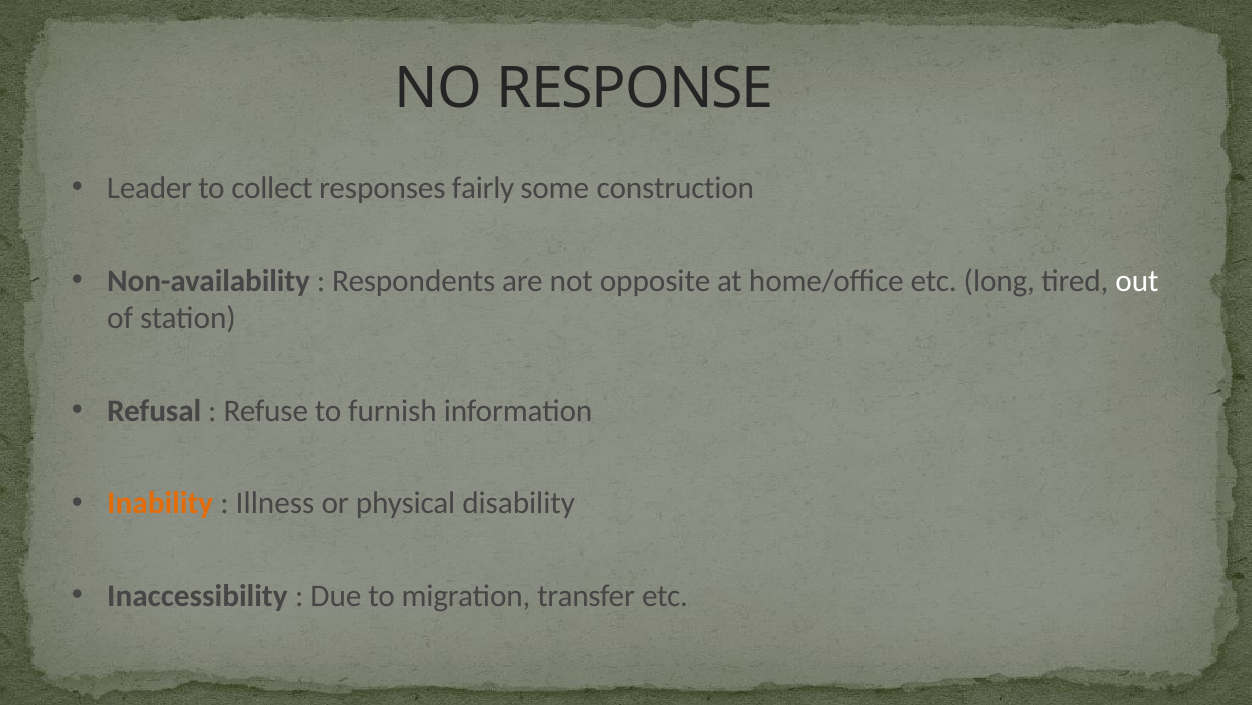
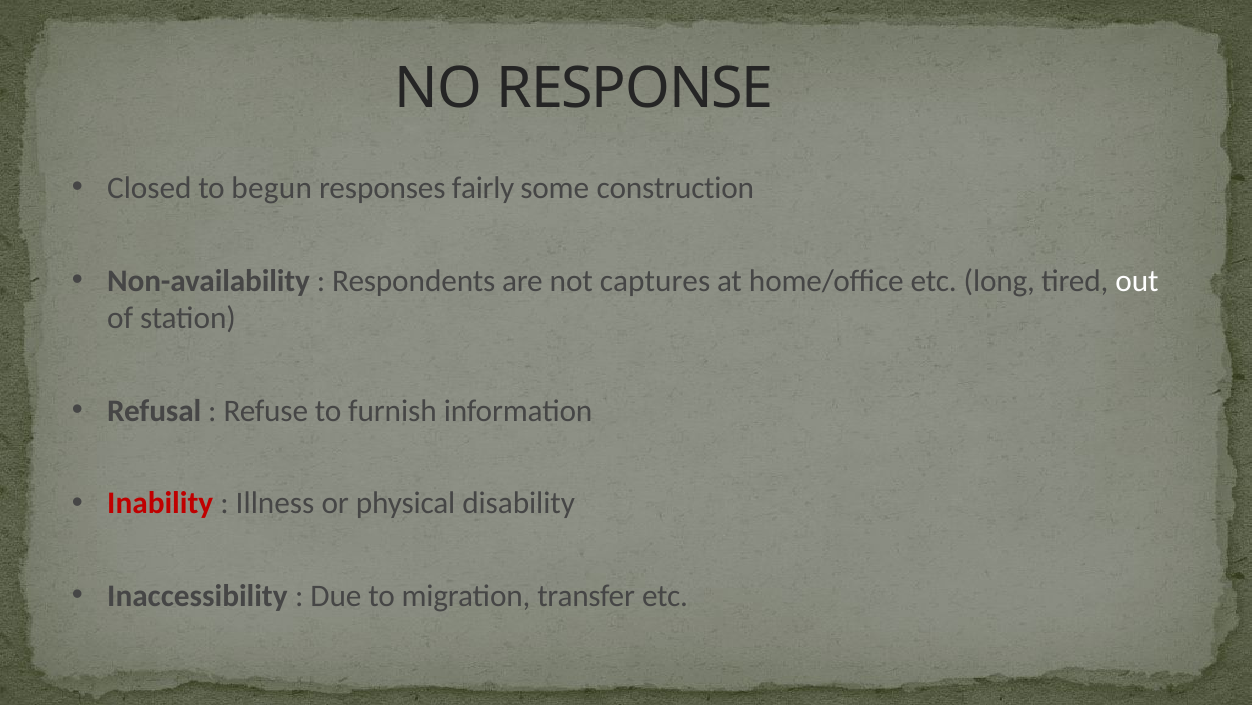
Leader: Leader -> Closed (149, 188)
collect: collect -> begun (272, 188)
opposite: opposite -> captures (655, 280)
Inability colour: orange -> red (160, 503)
